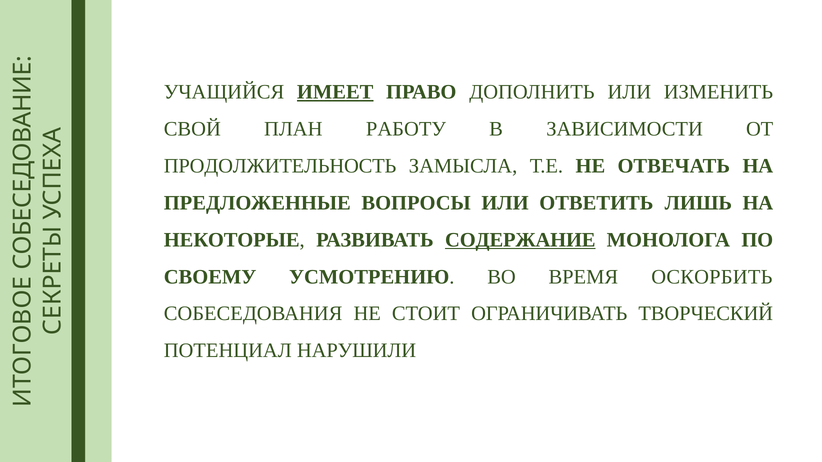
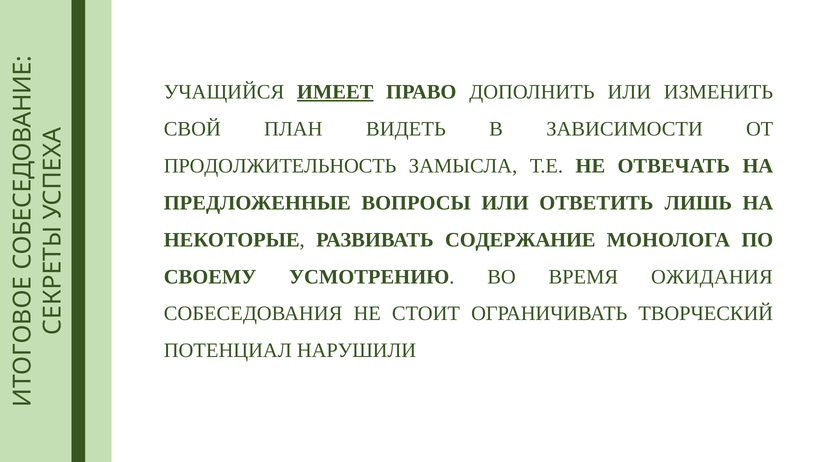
РАБОТУ: РАБОТУ -> ВИДЕТЬ (406, 129)
СОДЕРЖАНИЕ underline: present -> none (520, 240)
ОСКОРБИТЬ: ОСКОРБИТЬ -> ОЖИДАНИЯ (712, 277)
